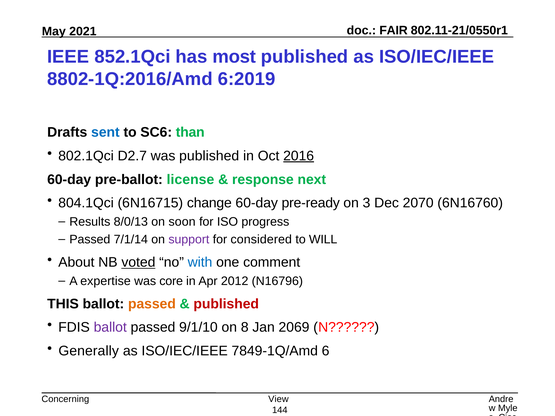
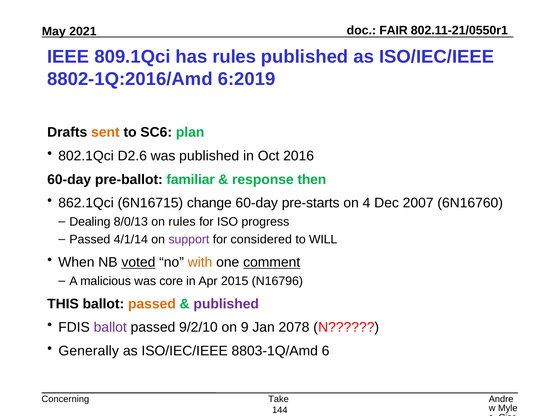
852.1Qci: 852.1Qci -> 809.1Qci (133, 57)
has most: most -> rules (234, 57)
sent colour: blue -> orange (105, 132)
than: than -> plan (190, 132)
D2.7: D2.7 -> D2.6 (132, 156)
2016 underline: present -> none (299, 156)
license: license -> familiar (191, 180)
next: next -> then (312, 180)
804.1Qci: 804.1Qci -> 862.1Qci (86, 203)
pre-ready: pre-ready -> pre-starts (311, 203)
3: 3 -> 4 (366, 203)
2070: 2070 -> 2007 (418, 203)
Results: Results -> Dealing (90, 222)
on soon: soon -> rules (182, 222)
7/1/14: 7/1/14 -> 4/1/14 (131, 240)
About: About -> When (76, 262)
with colour: blue -> orange (200, 262)
comment underline: none -> present (272, 262)
expertise: expertise -> malicious (106, 281)
2012: 2012 -> 2015 (235, 281)
published colour: red -> purple (226, 304)
9/1/10: 9/1/10 -> 9/2/10 (198, 328)
8: 8 -> 9 (245, 328)
2069: 2069 -> 2078 (294, 328)
7849-1Q/Amd: 7849-1Q/Amd -> 8803-1Q/Amd (275, 351)
View: View -> Take (279, 399)
